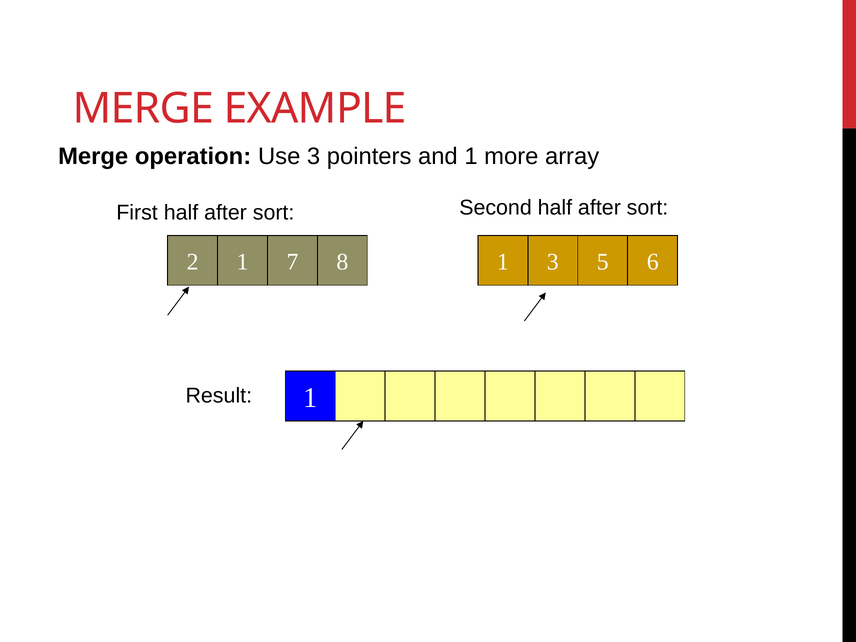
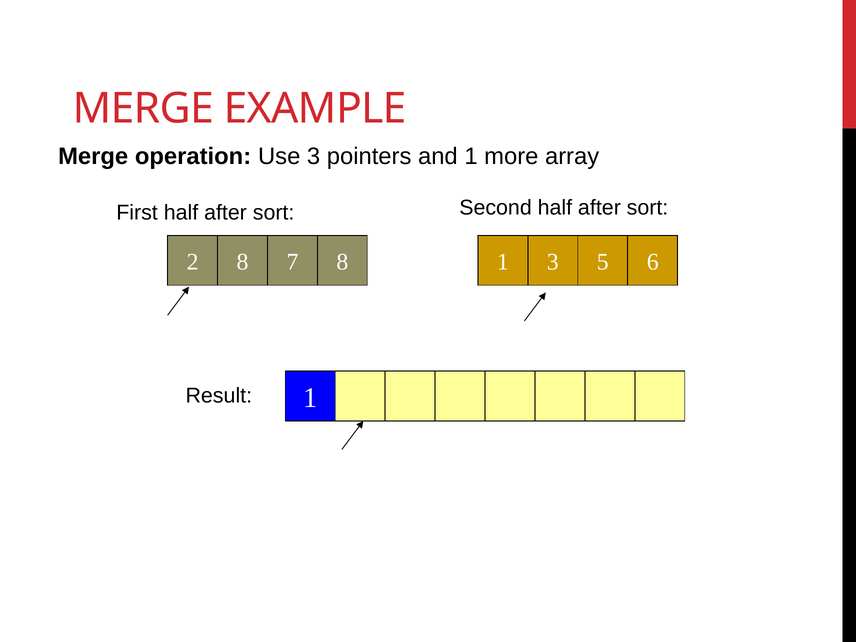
2 1: 1 -> 8 (243, 262)
